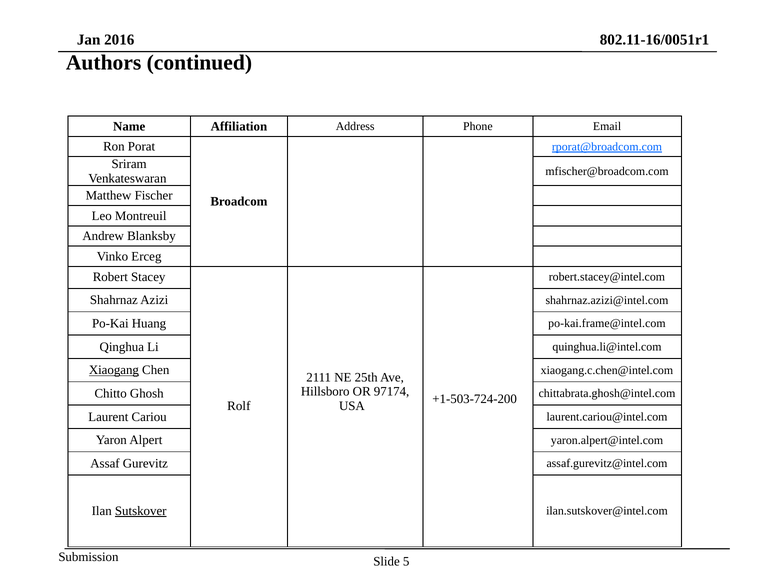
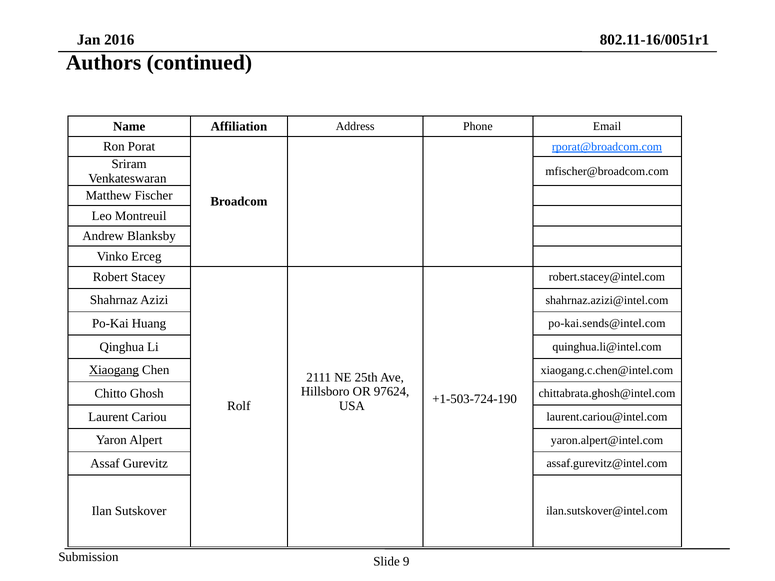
po-kai.frame@intel.com: po-kai.frame@intel.com -> po-kai.sends@intel.com (607, 324)
97174: 97174 -> 97624 (392, 392)
+1-503-724-200: +1-503-724-200 -> +1-503-724-190 (475, 399)
Sutskover underline: present -> none (141, 511)
5: 5 -> 9 (406, 562)
